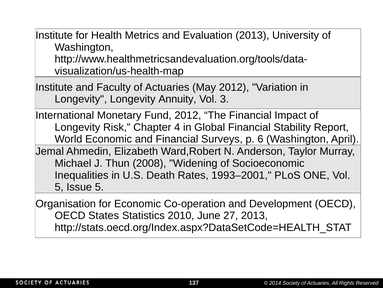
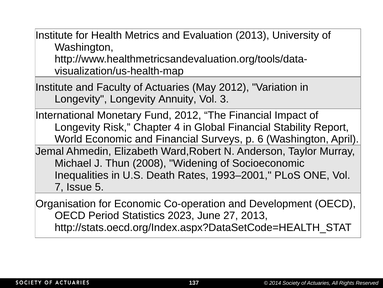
5: 5 -> 7 (59, 187)
States: States -> Period (104, 215)
2010: 2010 -> 2023 (181, 215)
